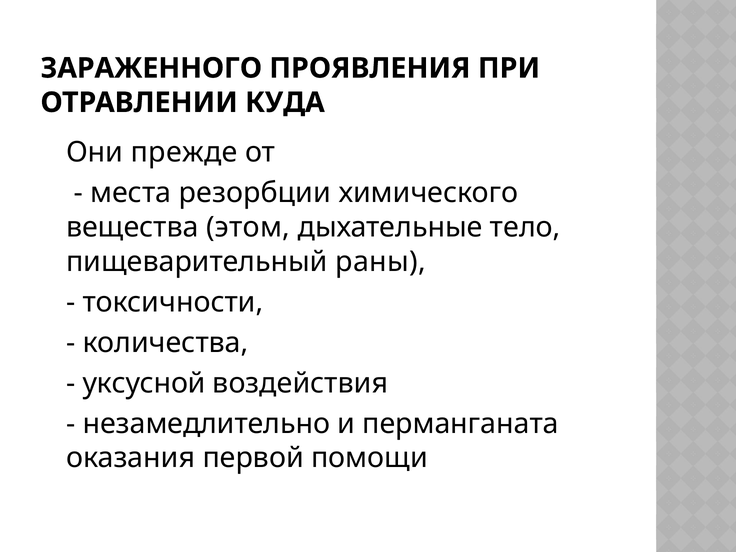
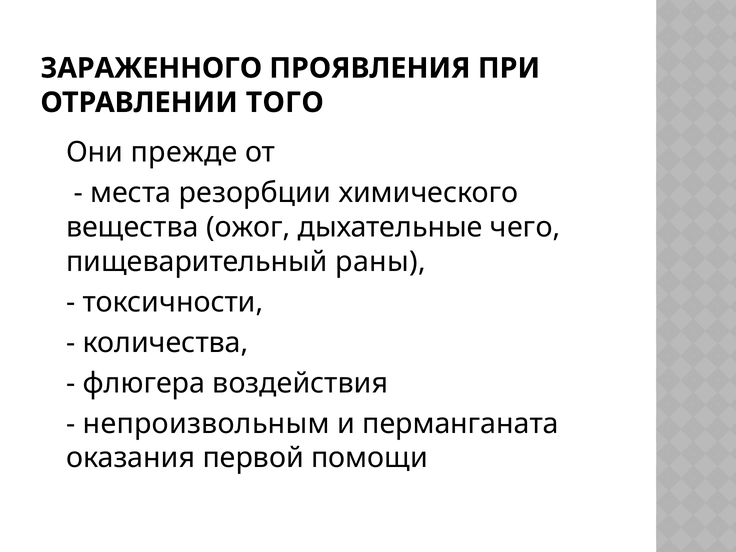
КУДА: КУДА -> ТОГО (285, 103)
этом: этом -> ожог (248, 227)
тело: тело -> чего (525, 227)
уксусной: уксусной -> флюгера (144, 383)
незамедлительно: незамедлительно -> непроизвольным (206, 424)
